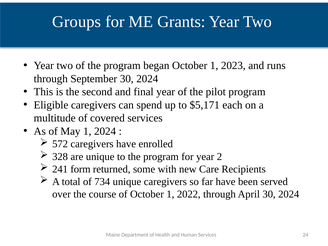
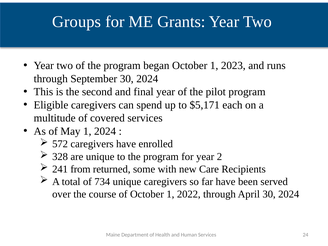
form: form -> from (80, 169)
